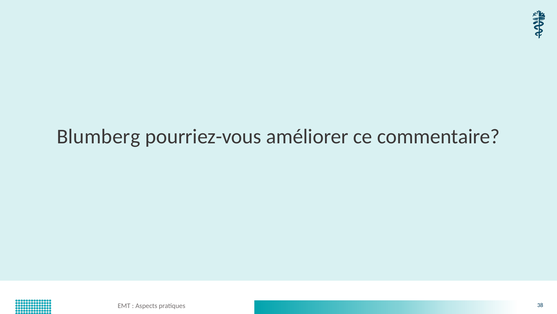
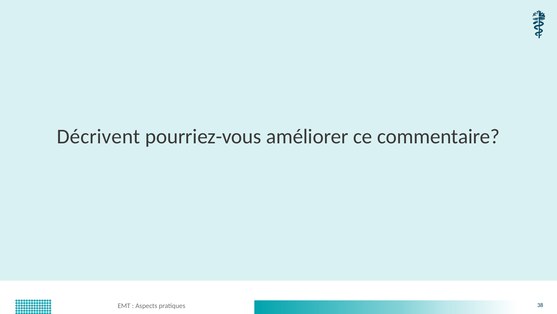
Blumberg: Blumberg -> Décrivent (99, 136)
